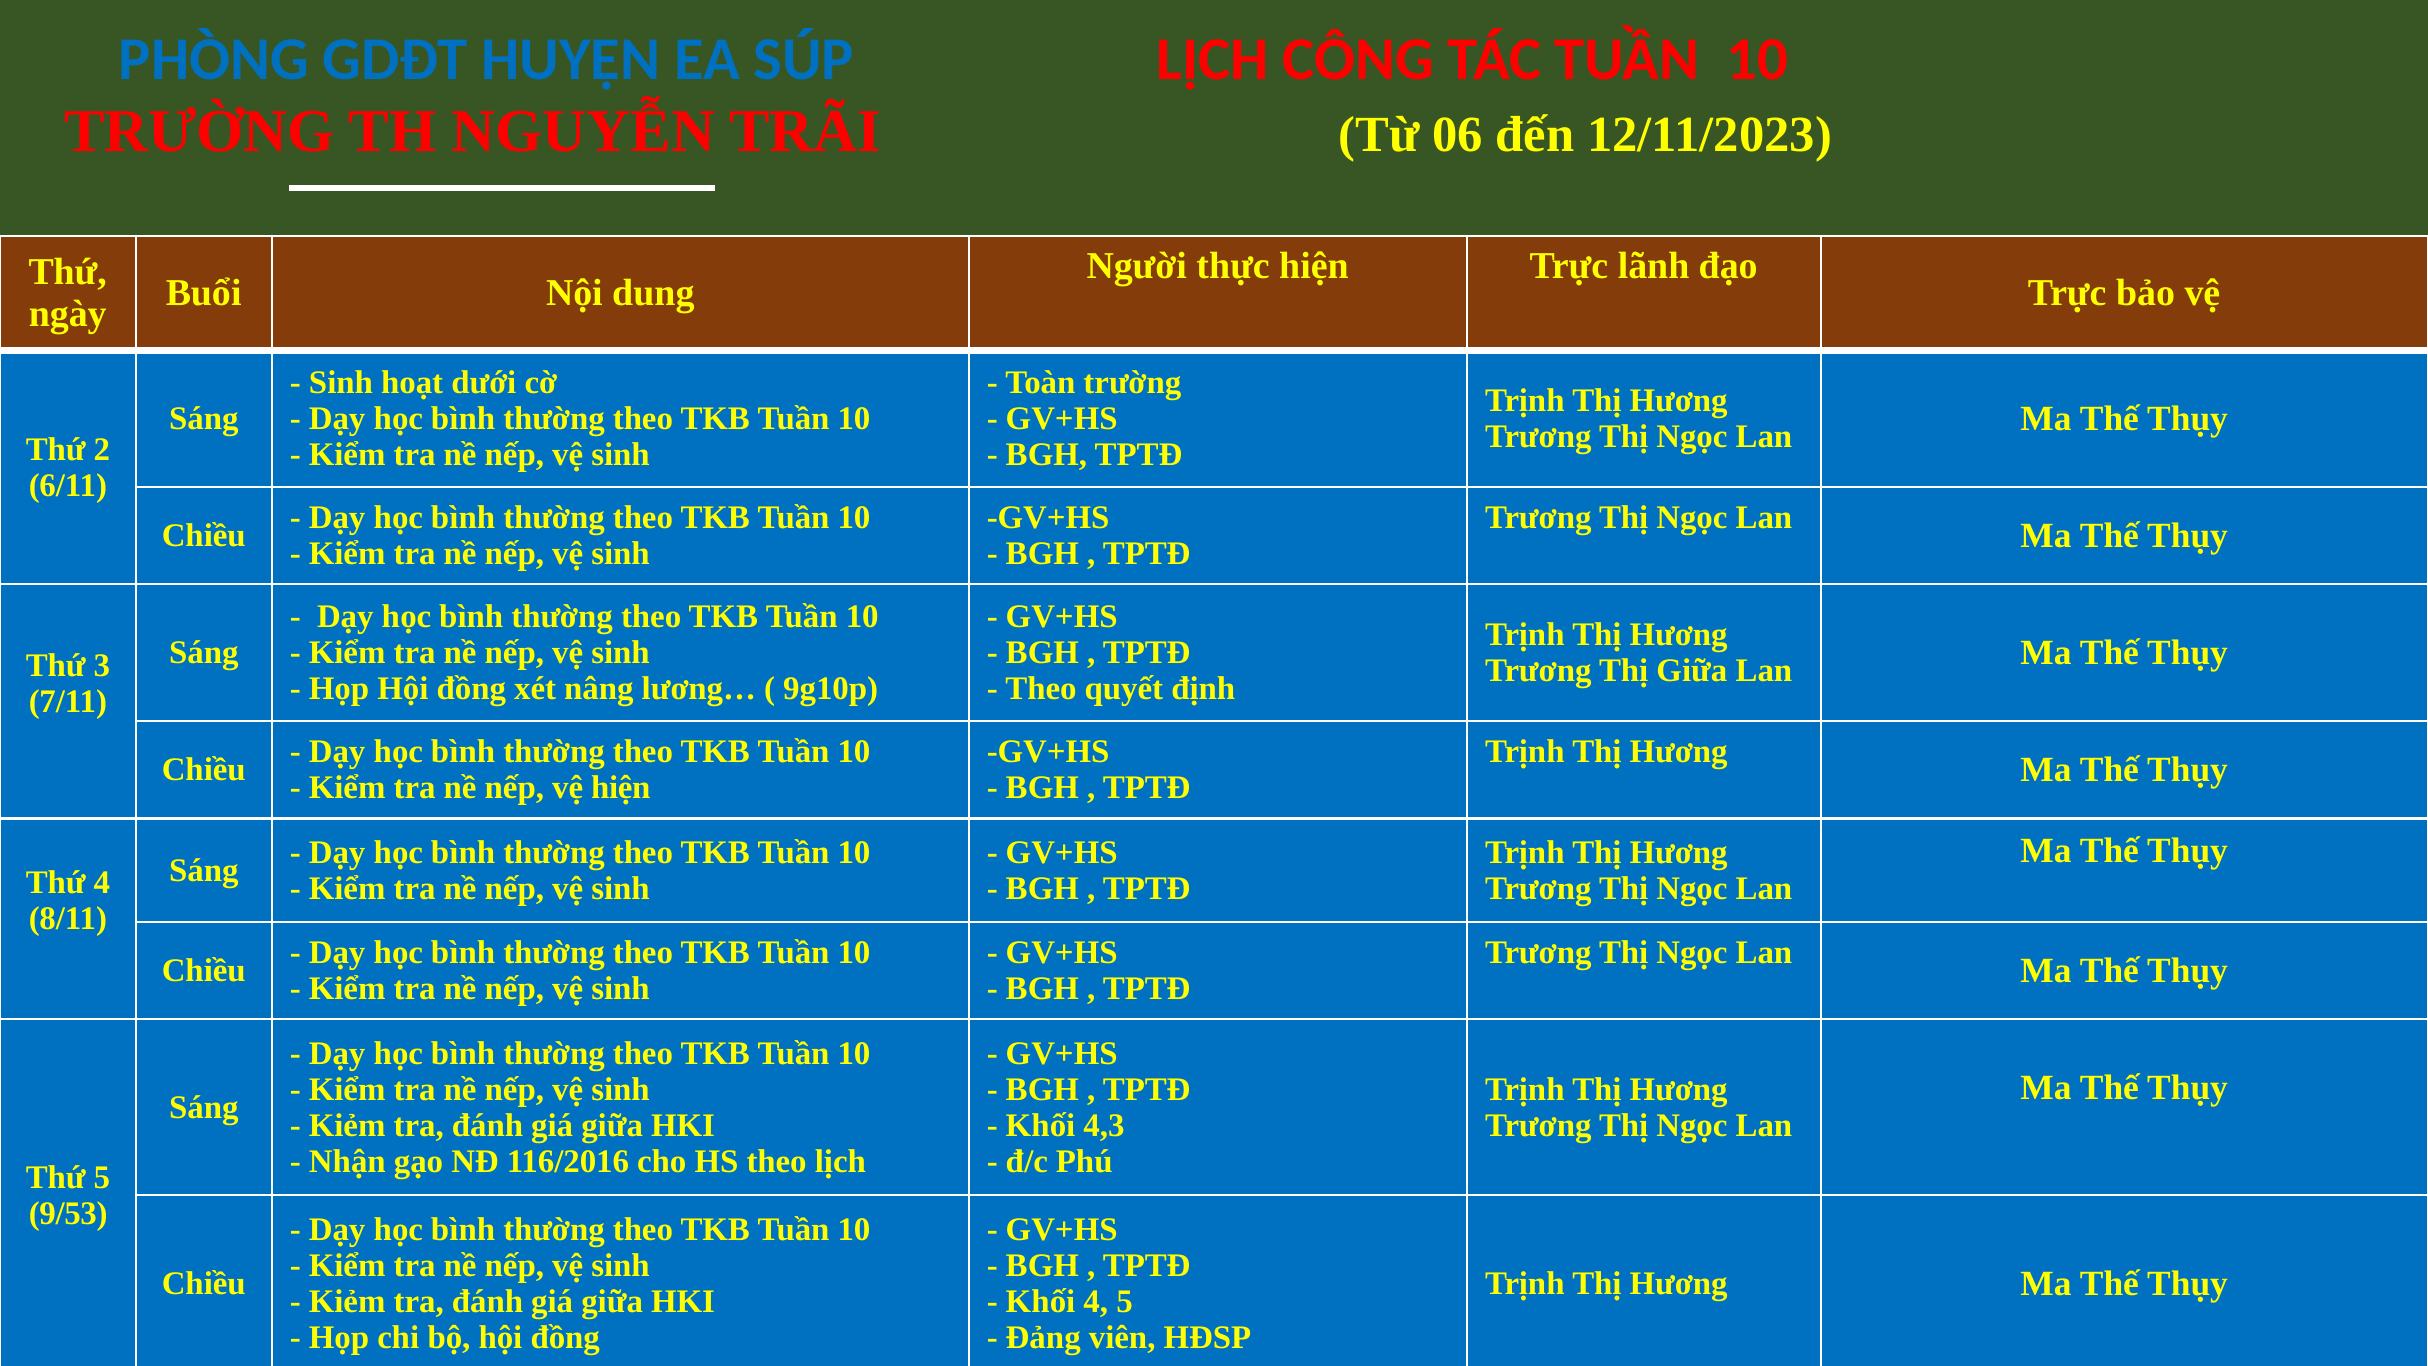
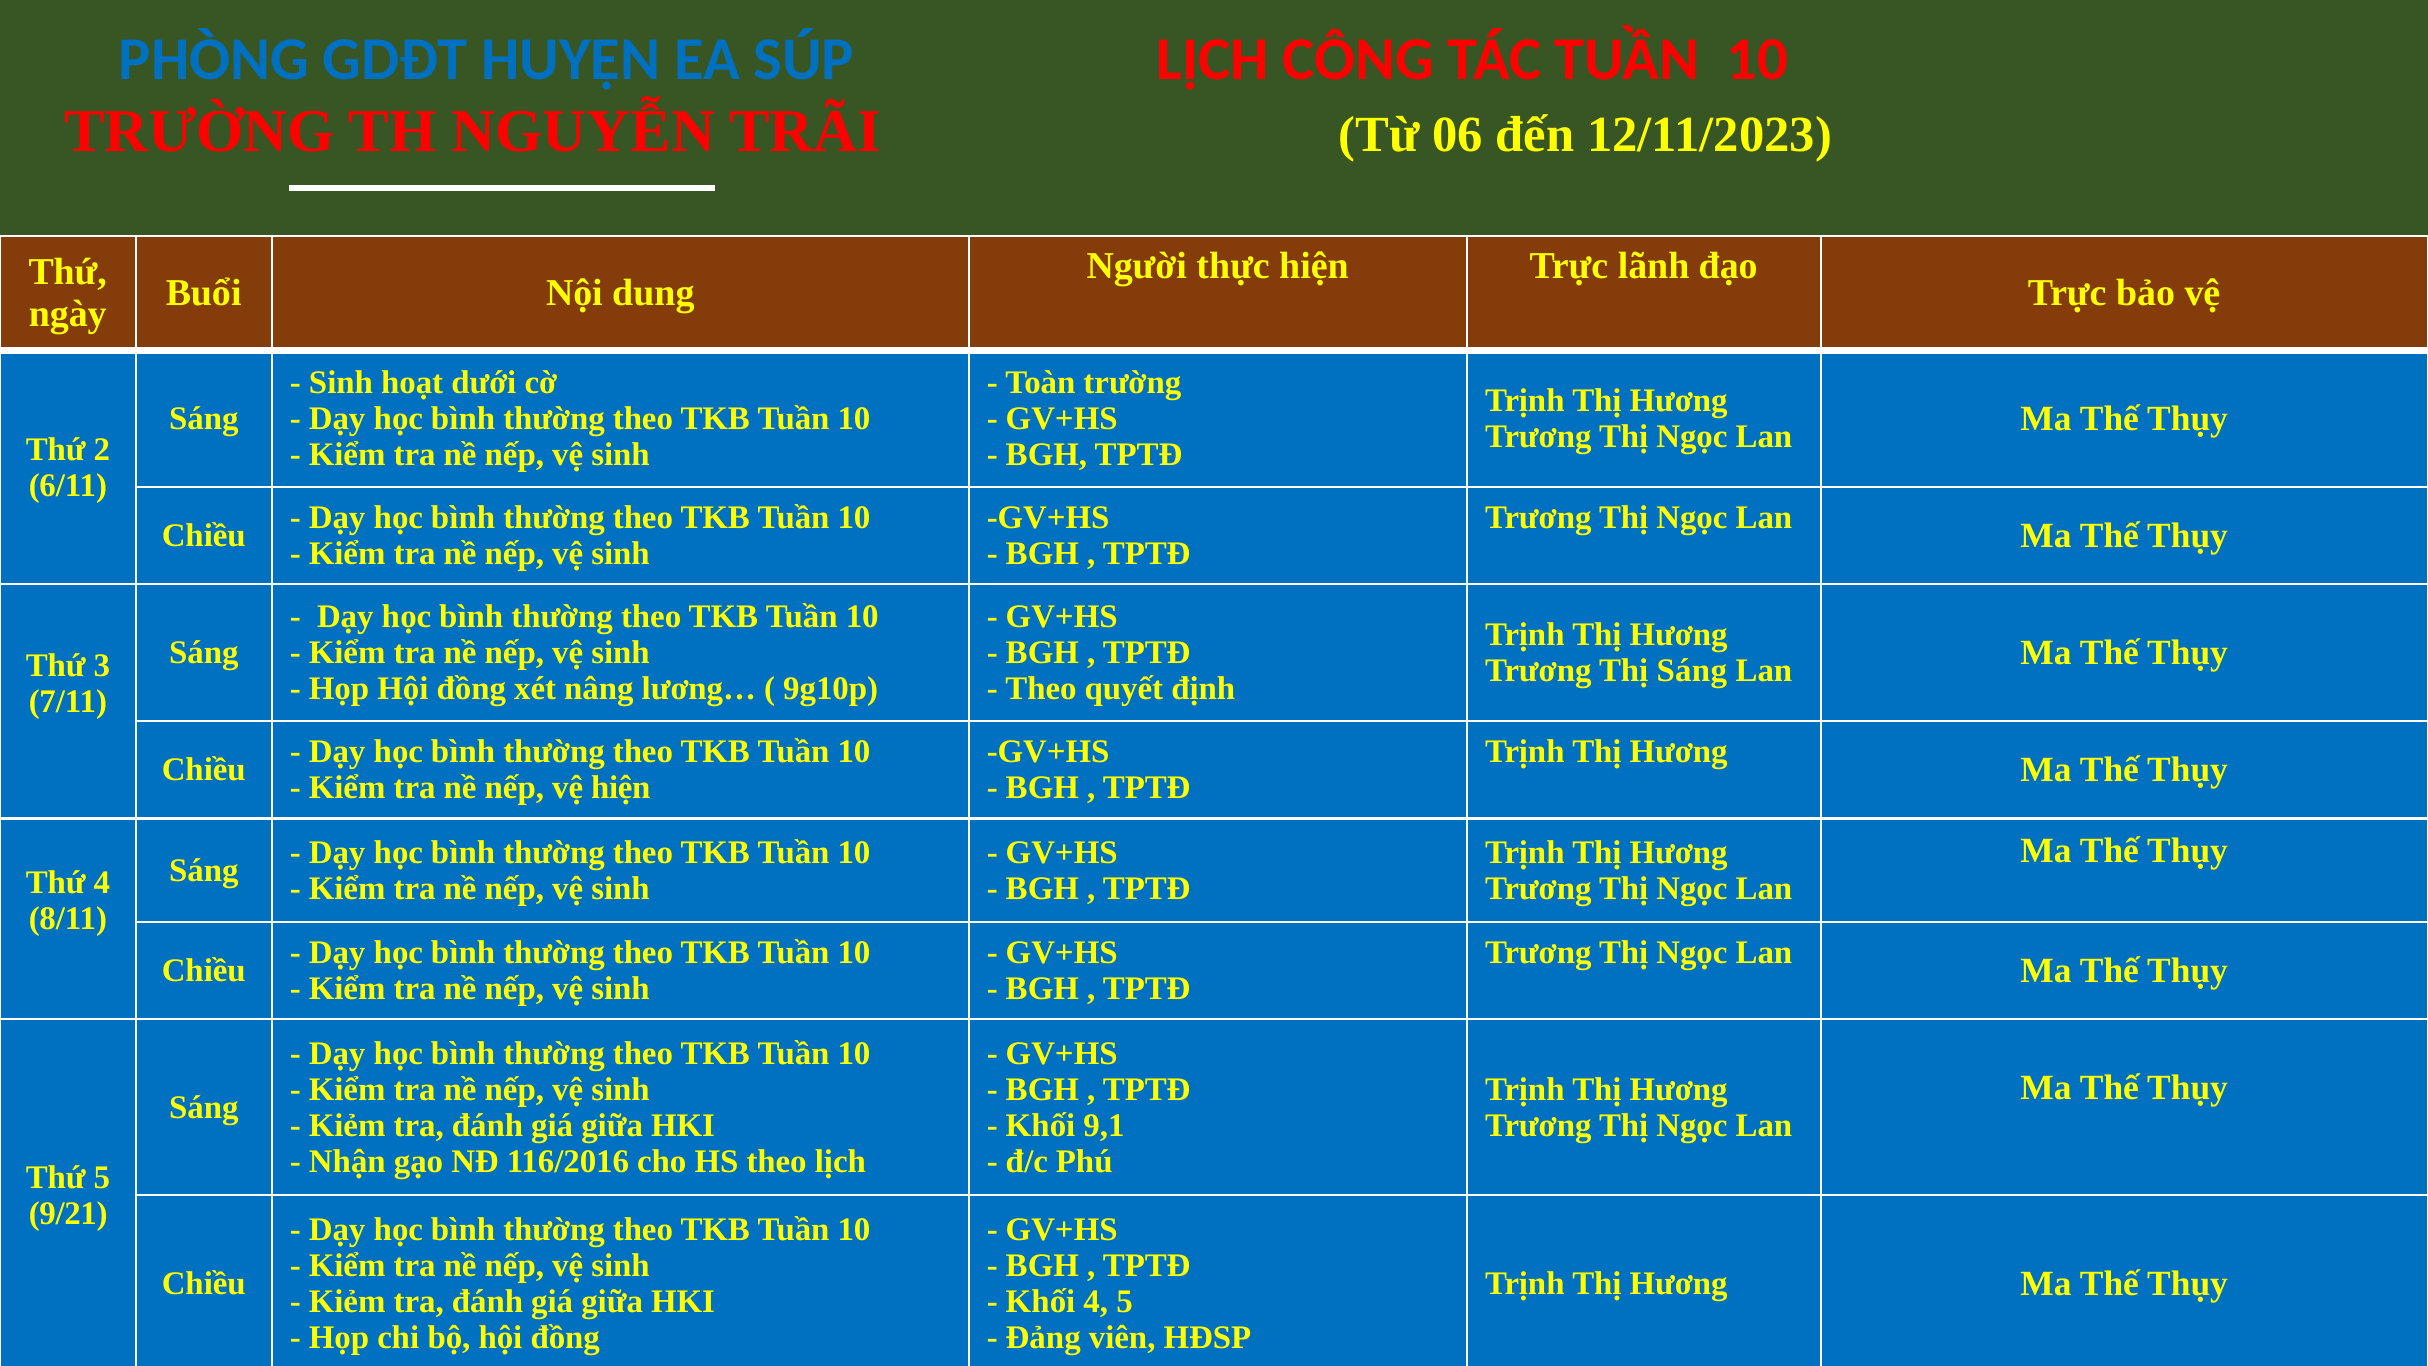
Thị Giữa: Giữa -> Sáng (1692, 671)
4,3: 4,3 -> 9,1 (1104, 1125)
9/53: 9/53 -> 9/21 (68, 1213)
